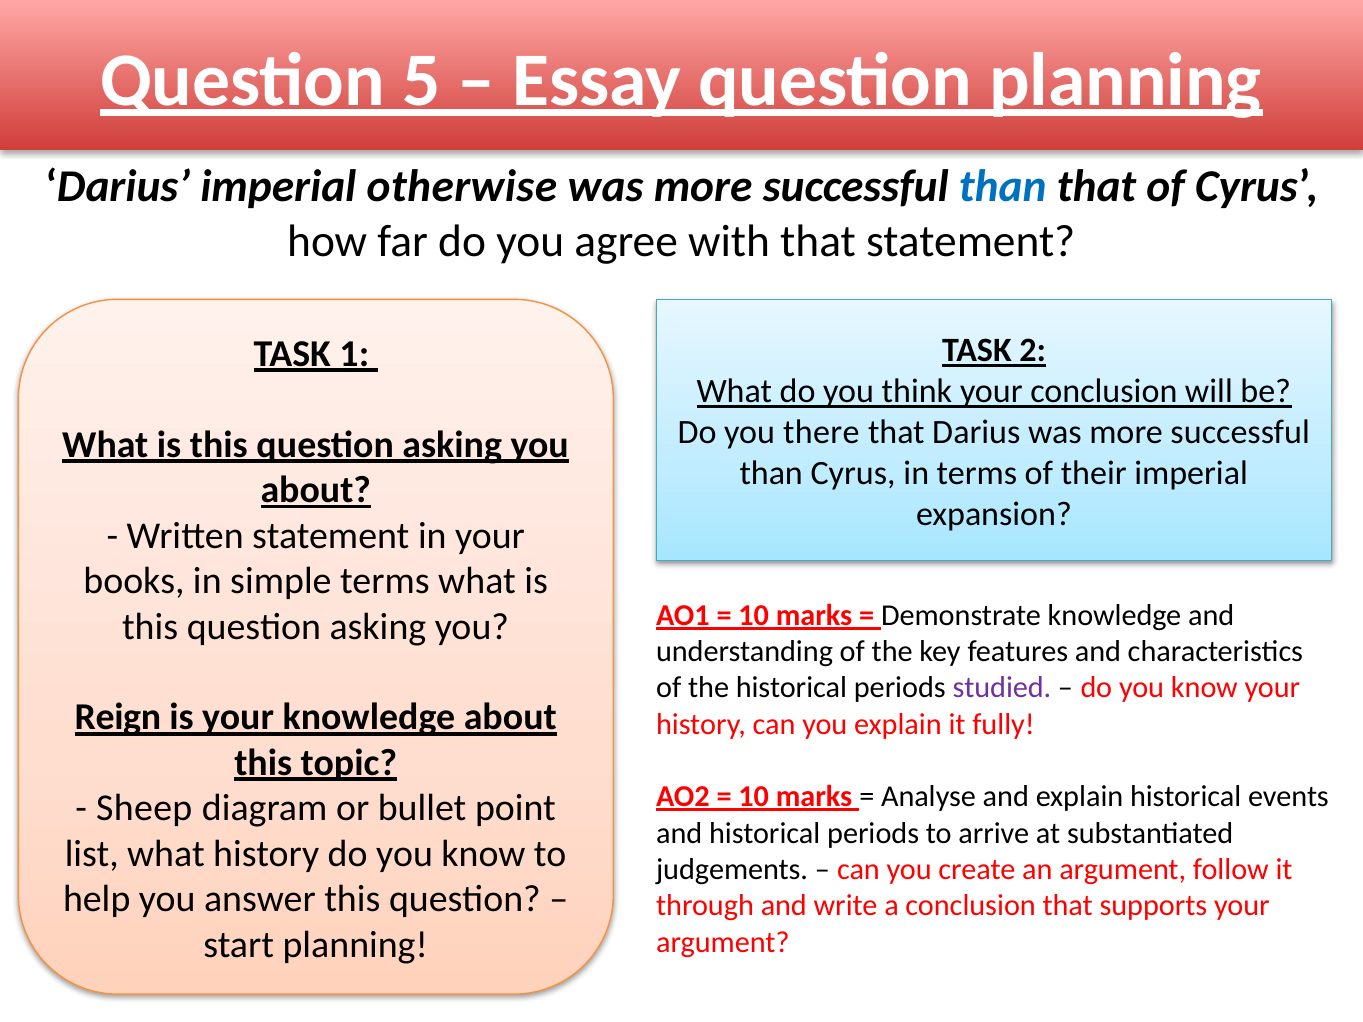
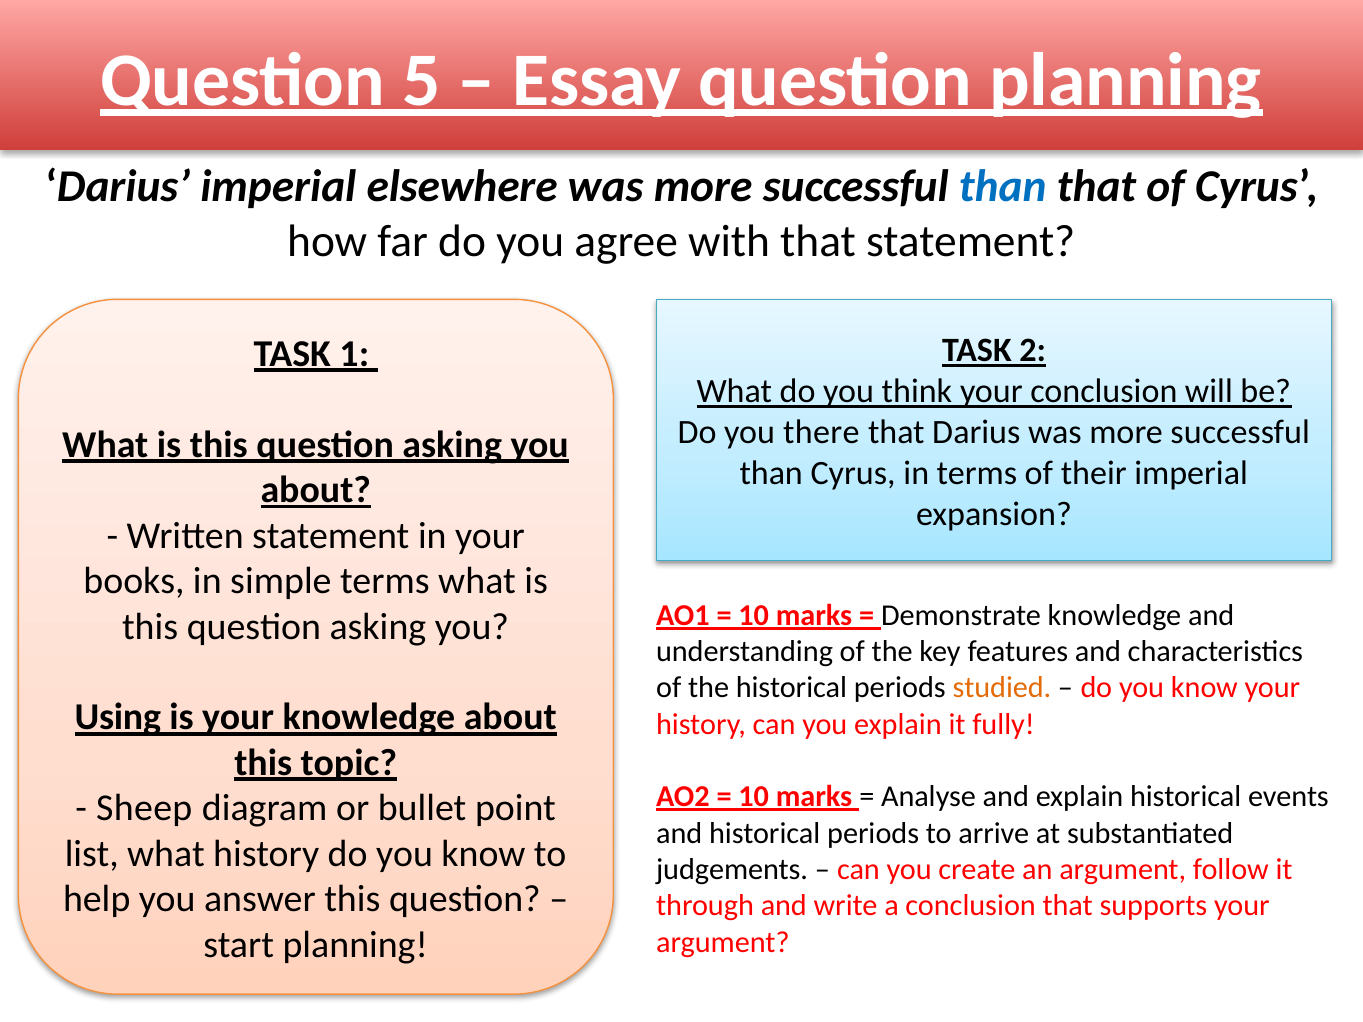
otherwise: otherwise -> elsewhere (462, 187)
studied colour: purple -> orange (1002, 688)
Reign: Reign -> Using (118, 718)
